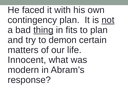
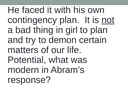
thing underline: present -> none (43, 30)
fits: fits -> girl (72, 30)
Innocent: Innocent -> Potential (27, 60)
